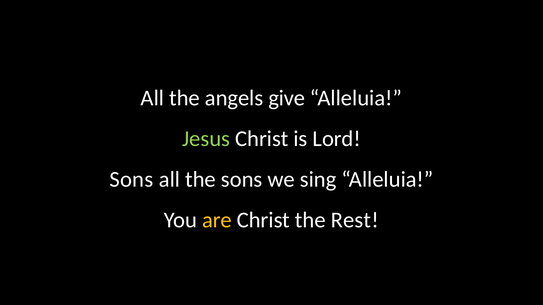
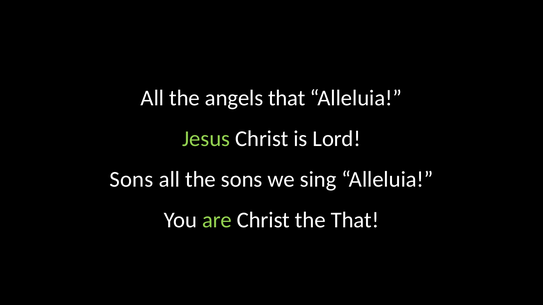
angels give: give -> that (287, 98)
are colour: yellow -> light green (217, 220)
the Rest: Rest -> That (355, 220)
